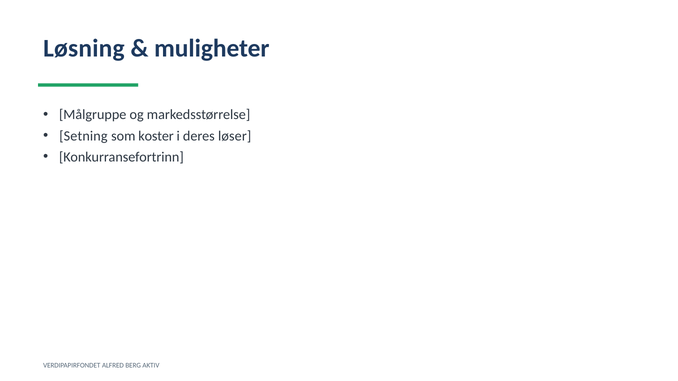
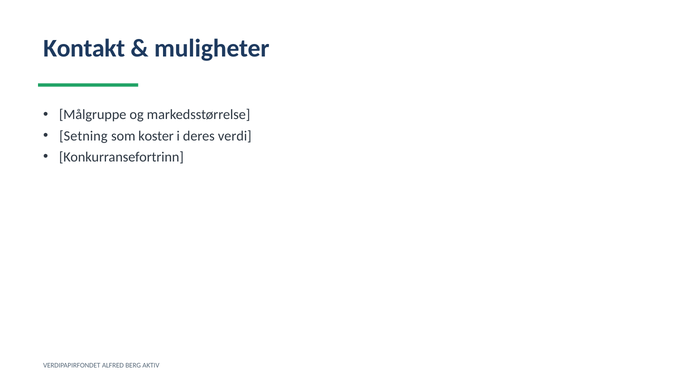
Løsning: Løsning -> Kontakt (84, 48)
løser: løser -> verdi (235, 136)
